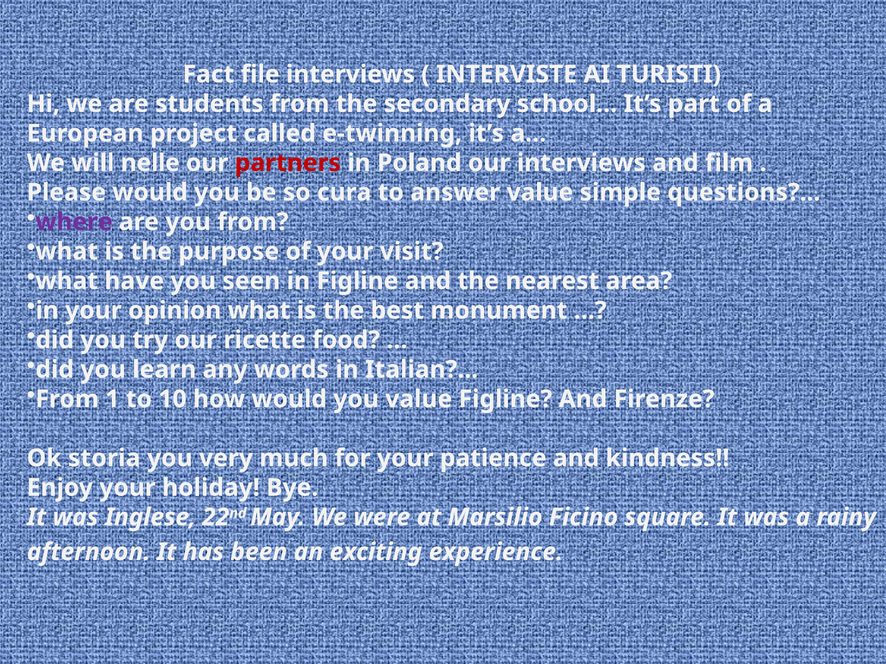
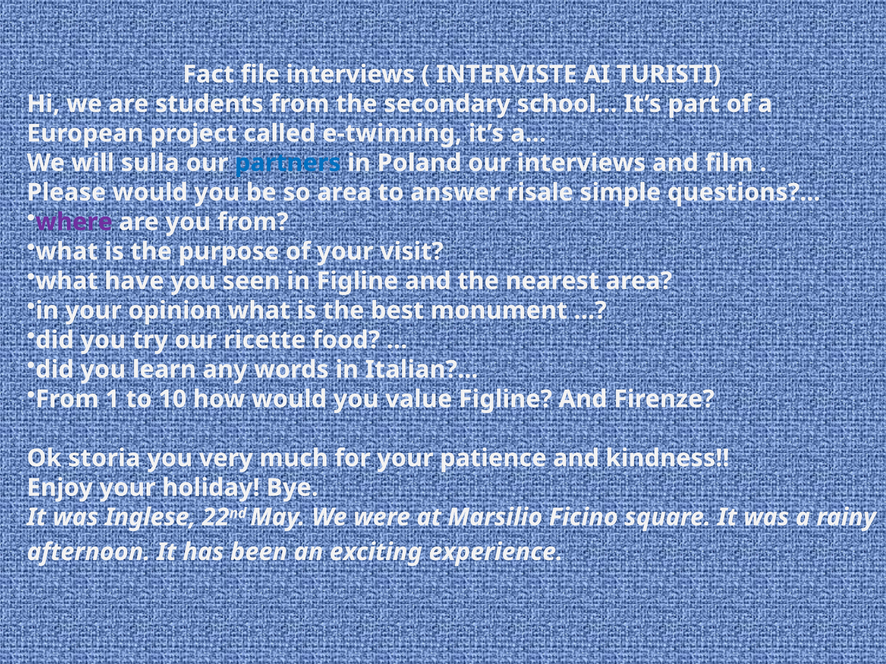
nelle: nelle -> sulla (150, 163)
partners colour: red -> blue (288, 163)
so cura: cura -> area (344, 193)
answer value: value -> risale (540, 193)
